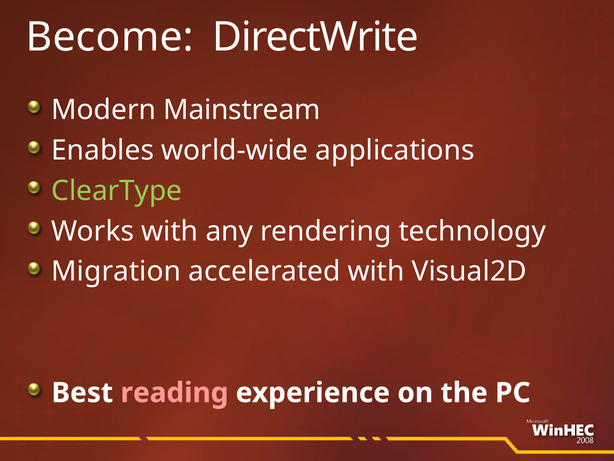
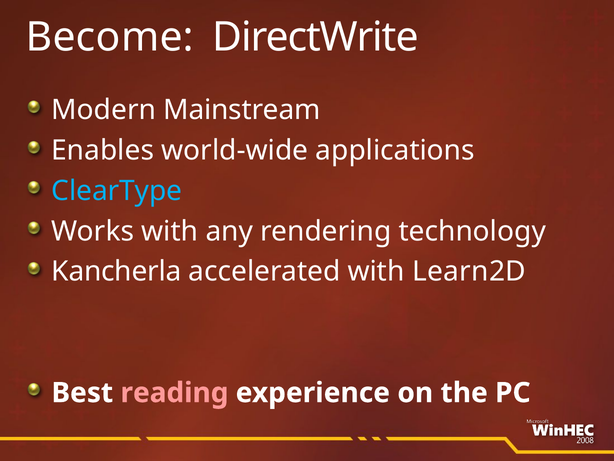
ClearType colour: light green -> light blue (117, 191)
Migration: Migration -> Kancherla (116, 271)
Visual2D: Visual2D -> Learn2D (469, 271)
